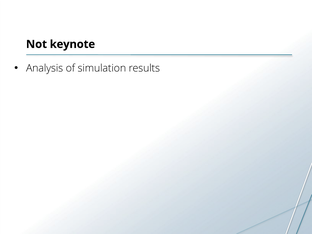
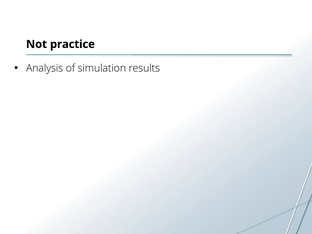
keynote: keynote -> practice (72, 44)
